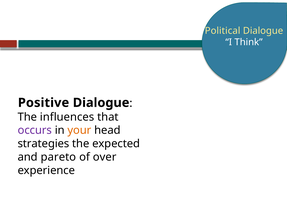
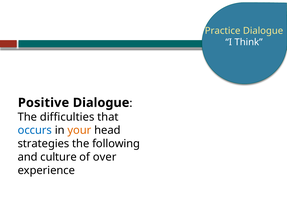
Political: Political -> Practice (223, 31)
influences: influences -> difficulties (67, 117)
occurs colour: purple -> blue (35, 130)
expected: expected -> following (116, 144)
pareto: pareto -> culture (59, 157)
